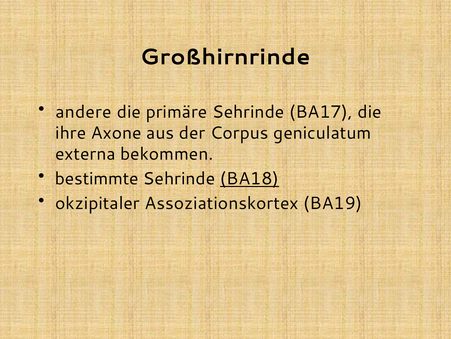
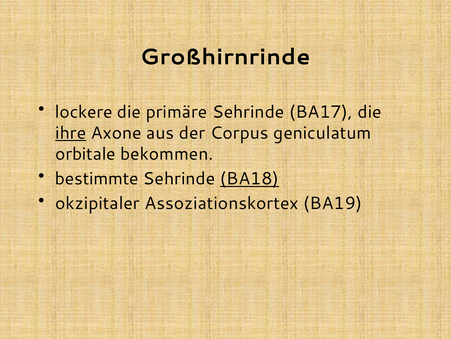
andere: andere -> lockere (84, 112)
ihre underline: none -> present (71, 133)
externa: externa -> orbitale (85, 154)
